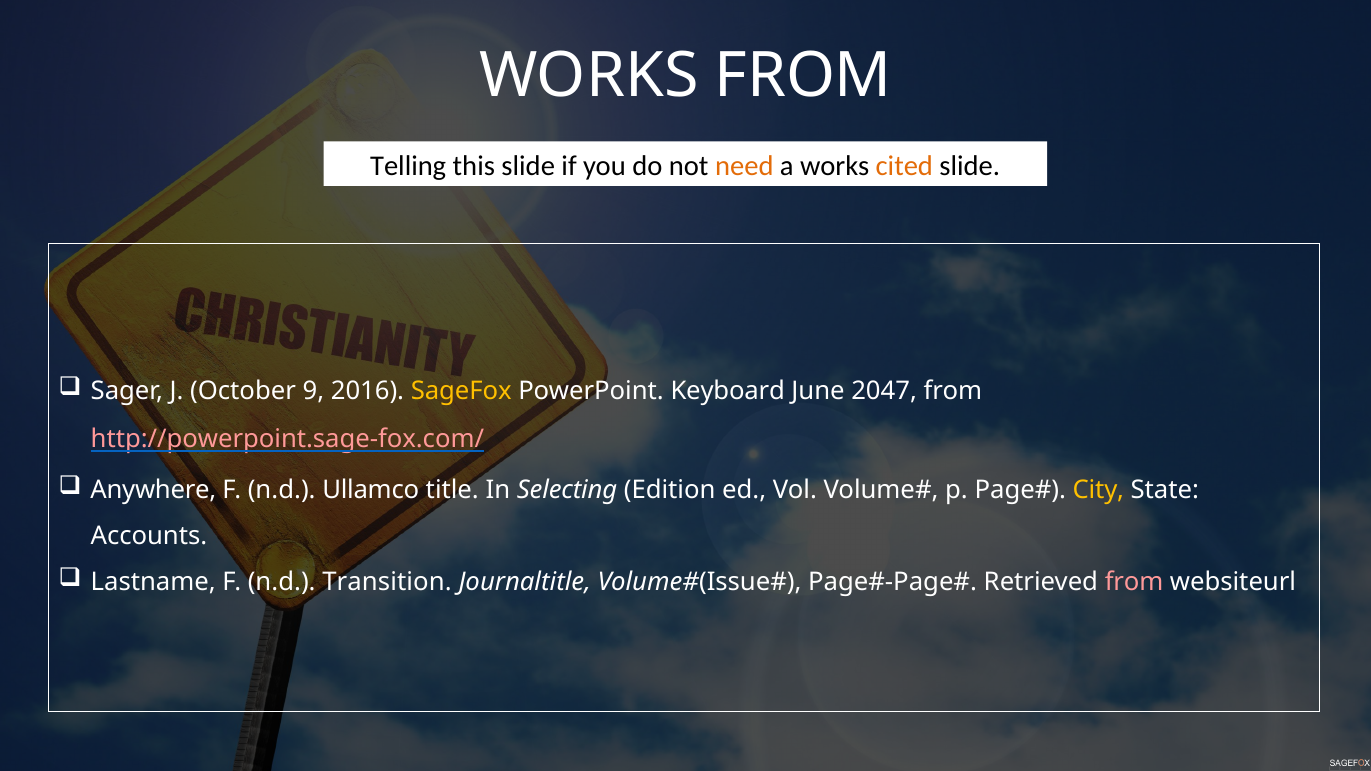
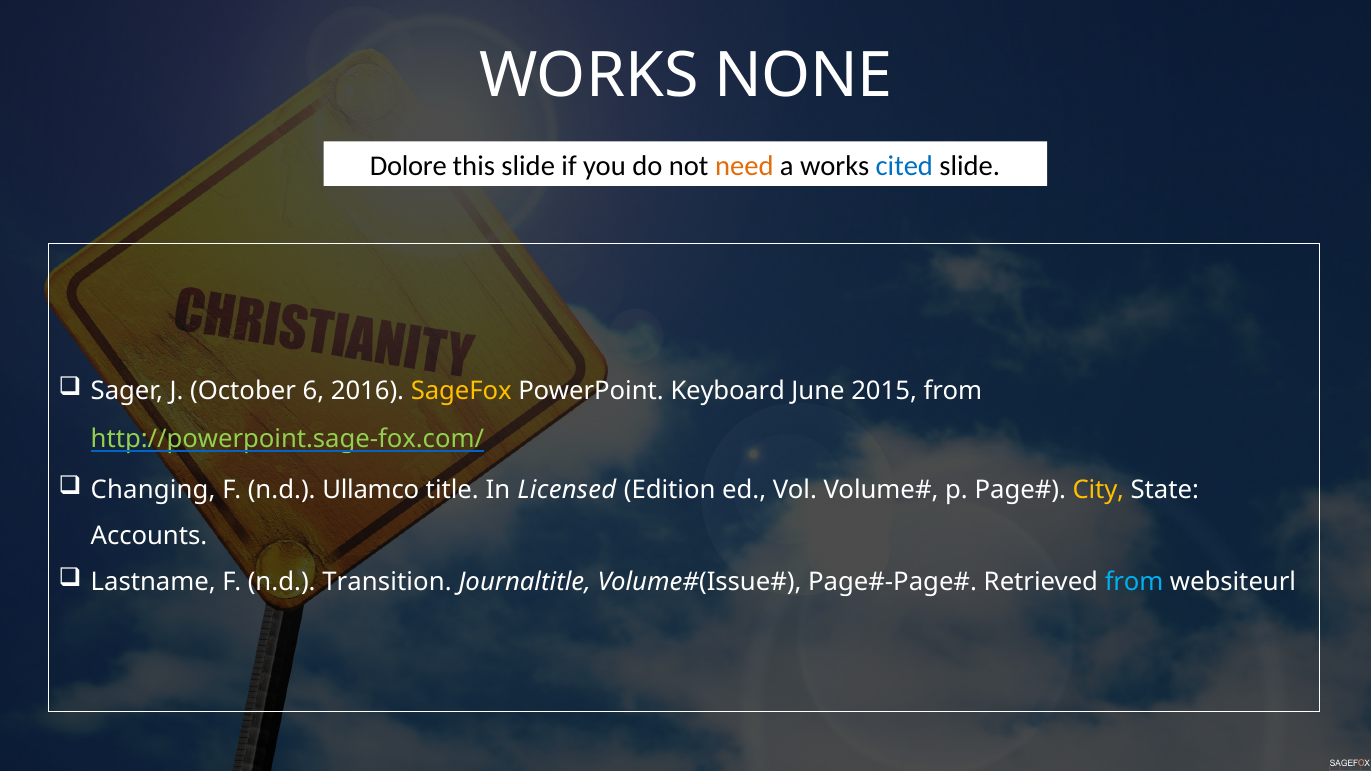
WORKS FROM: FROM -> NONE (804, 76)
Telling: Telling -> Dolore (408, 166)
cited colour: orange -> blue (904, 166)
9: 9 -> 6 (313, 391)
2047: 2047 -> 2015 (884, 391)
http://powerpoint.sage-fox.com/ colour: pink -> light green (287, 440)
Anywhere: Anywhere -> Changing (153, 490)
Selecting: Selecting -> Licensed (567, 490)
from colour: pink -> light blue (1134, 583)
